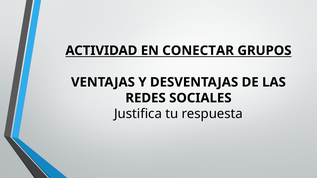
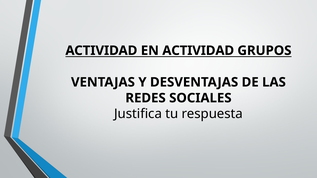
EN CONECTAR: CONECTAR -> ACTIVIDAD (198, 51)
